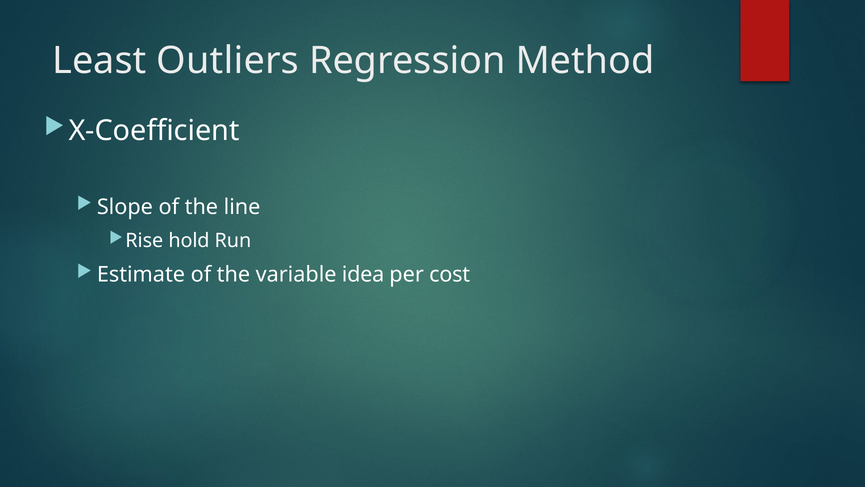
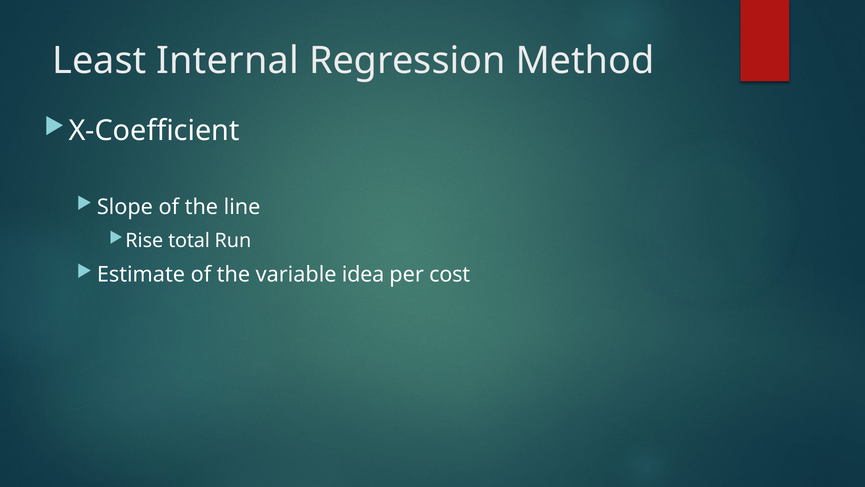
Outliers: Outliers -> Internal (228, 61)
hold: hold -> total (189, 240)
